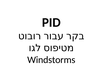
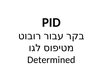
Windstorms: Windstorms -> Determined (51, 59)
